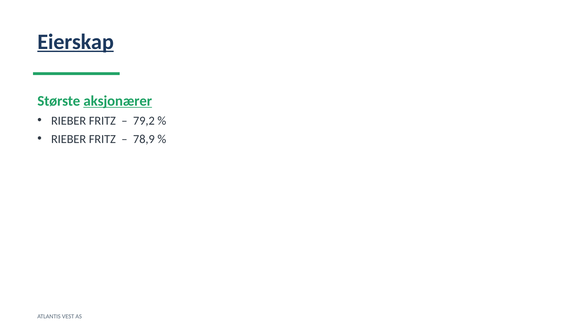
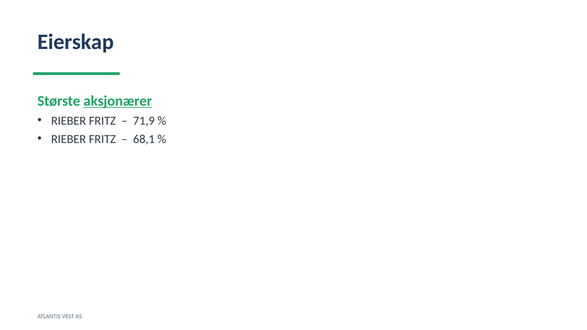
Eierskap underline: present -> none (76, 42)
79,2: 79,2 -> 71,9 (144, 121)
78,9: 78,9 -> 68,1 (144, 139)
